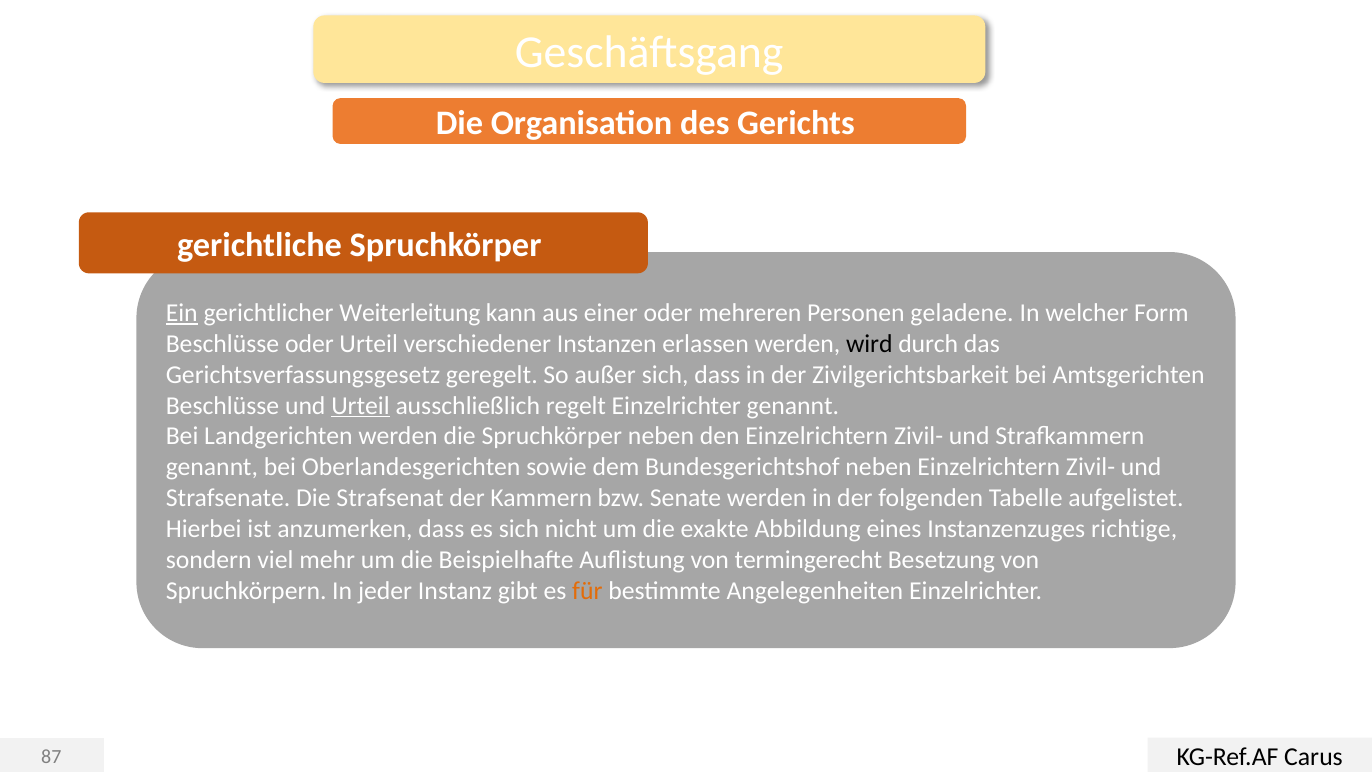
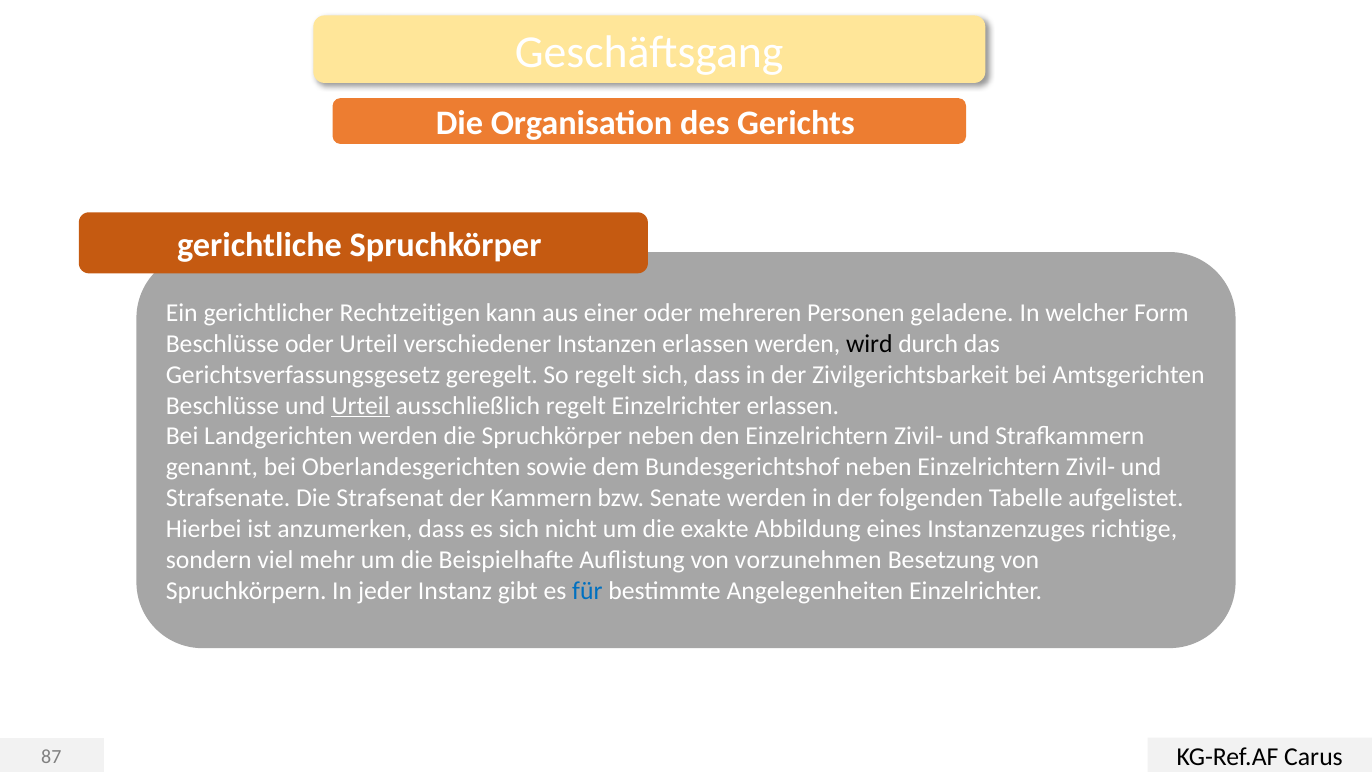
Ein underline: present -> none (182, 313)
Weiterleitung: Weiterleitung -> Rechtzeitigen (410, 313)
So außer: außer -> regelt (605, 375)
Einzelrichter genannt: genannt -> erlassen (793, 405)
termingerecht: termingerecht -> vorzunehmen (808, 560)
für colour: orange -> blue (587, 591)
